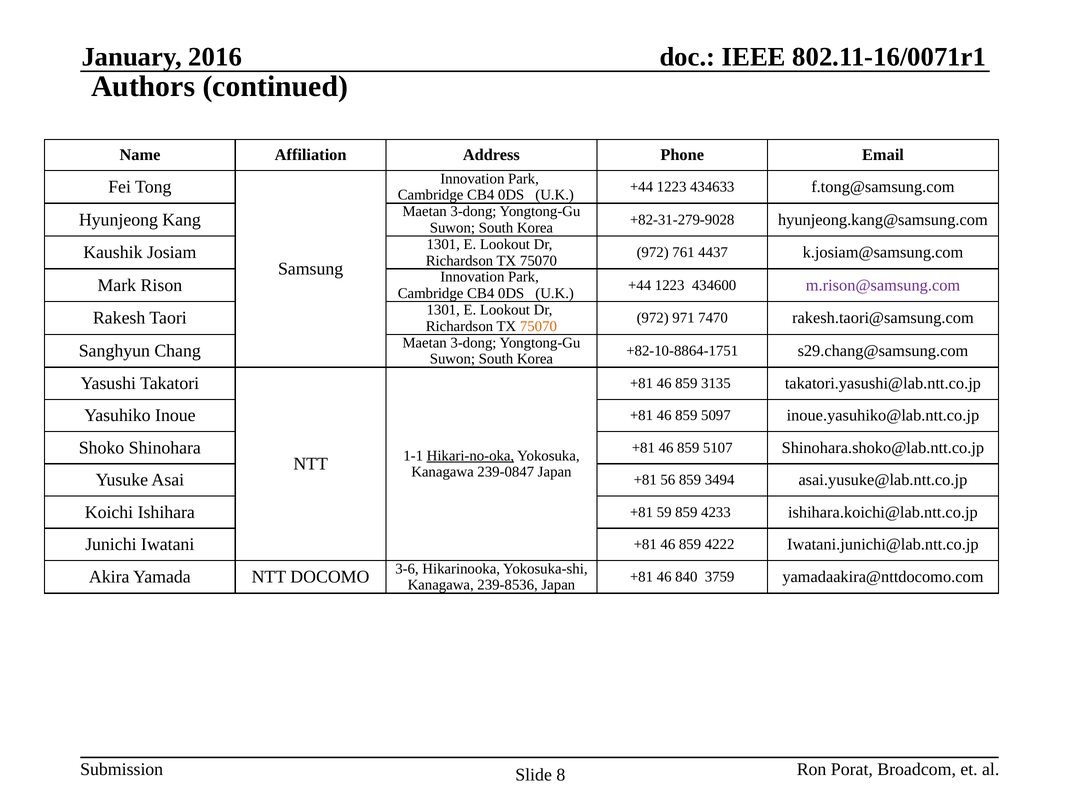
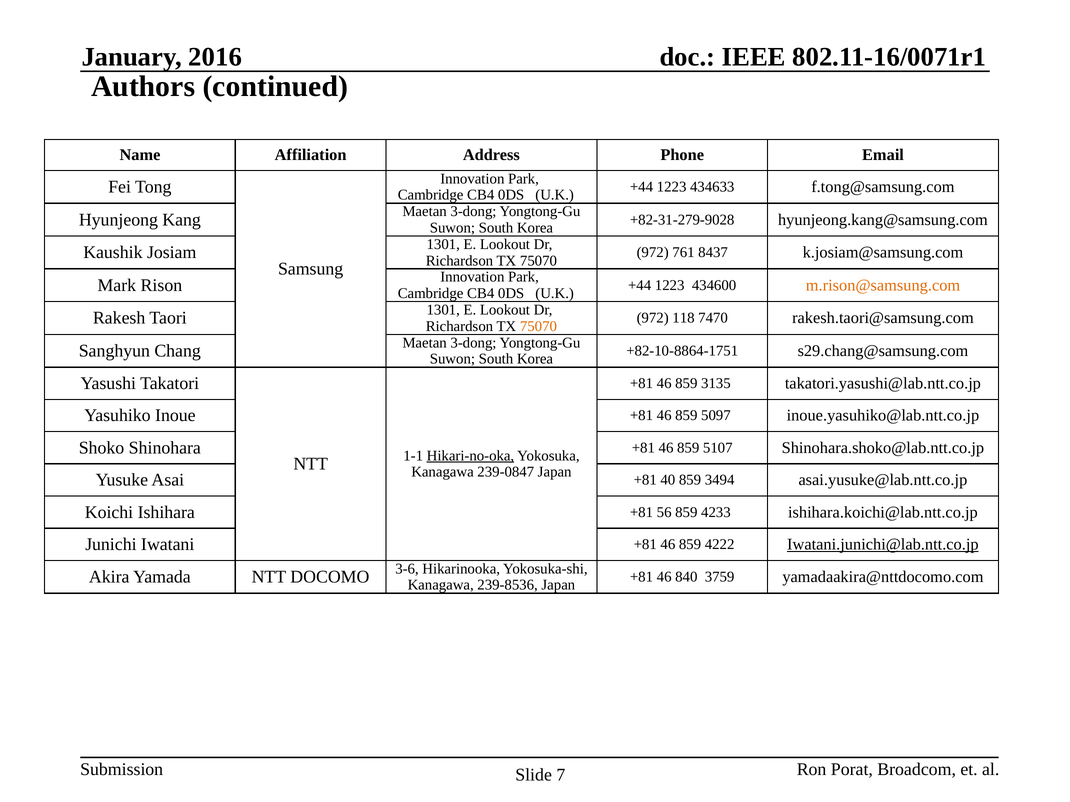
4437: 4437 -> 8437 (713, 253)
m.rison@samsung.com colour: purple -> orange (883, 285)
971: 971 -> 118 (683, 318)
56: 56 -> 40 (668, 480)
59: 59 -> 56 (664, 513)
Iwatani.junichi@lab.ntt.co.jp underline: none -> present (883, 545)
8: 8 -> 7 (561, 775)
